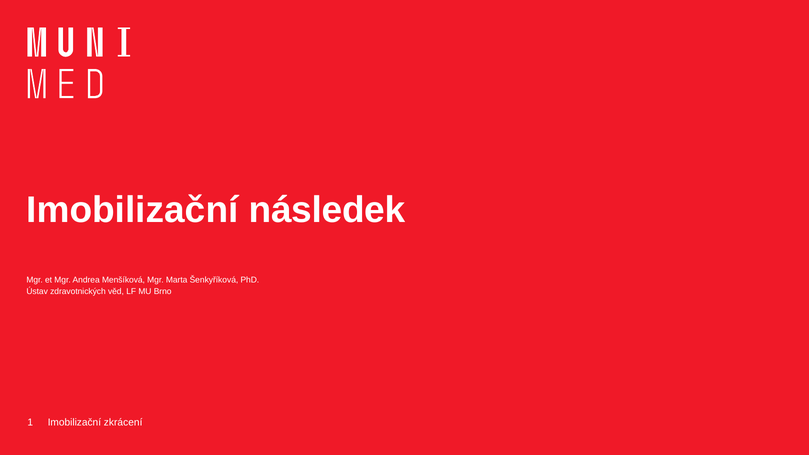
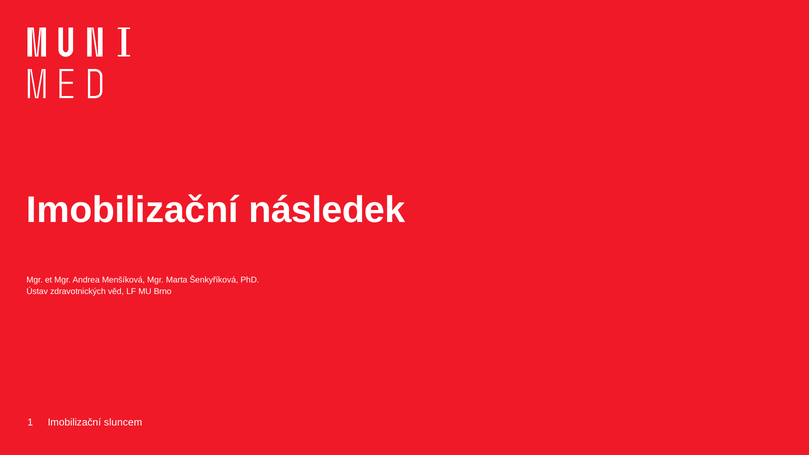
zkrácení: zkrácení -> sluncem (123, 422)
